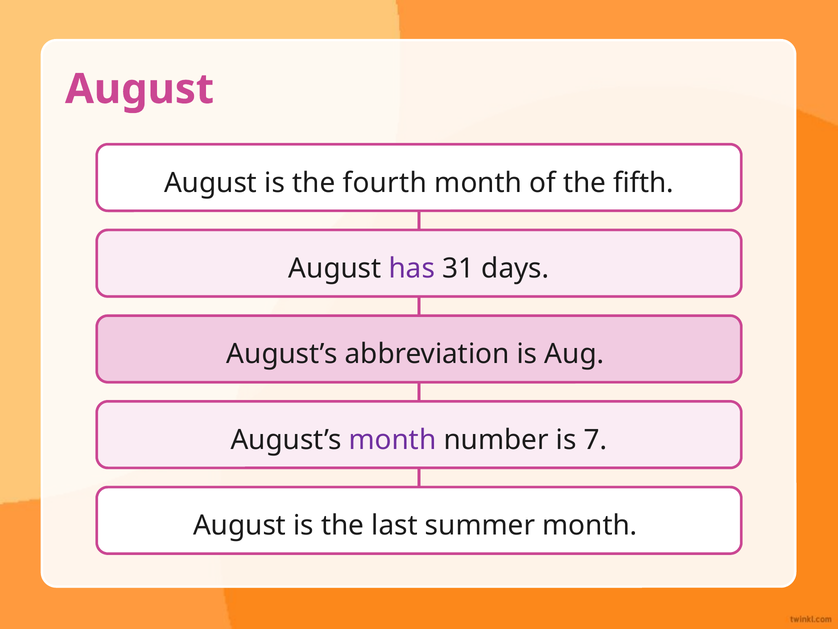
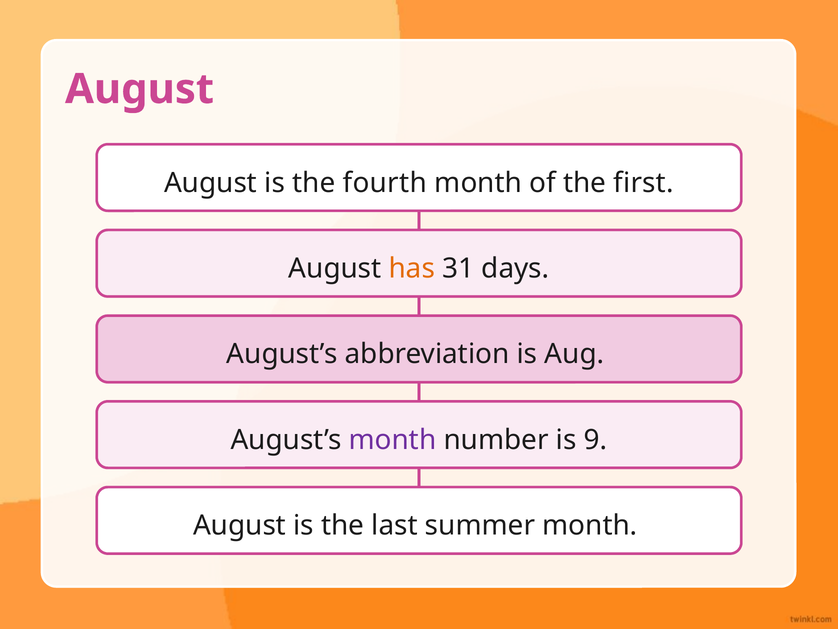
fifth: fifth -> first (643, 183)
has colour: purple -> orange (412, 268)
7: 7 -> 9 (596, 440)
